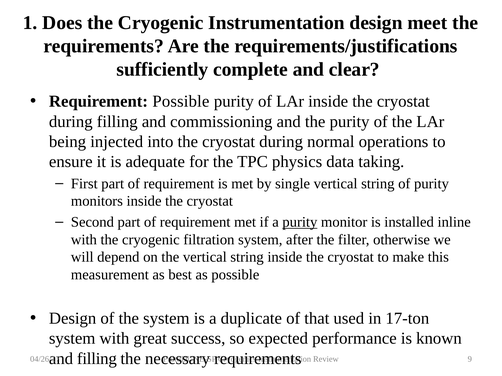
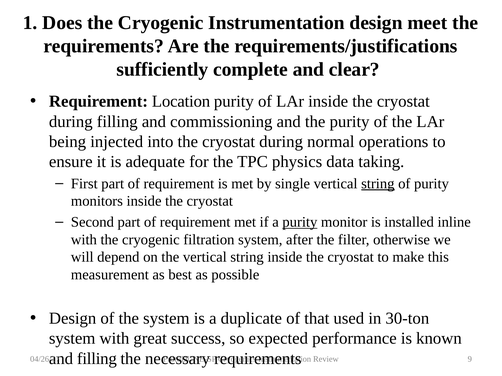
Requirement Possible: Possible -> Location (181, 102)
string underline: none -> present (378, 184)
17-ton: 17-ton -> 30-ton (407, 319)
